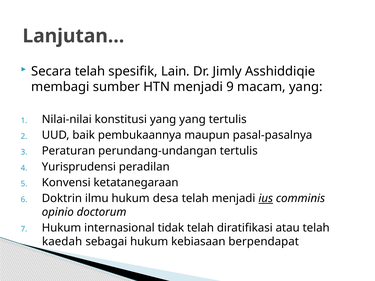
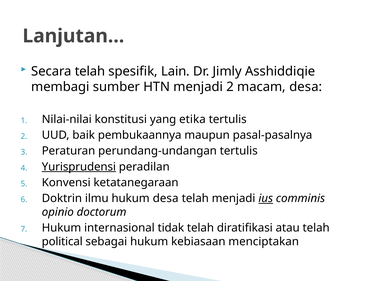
menjadi 9: 9 -> 2 (230, 87)
macam yang: yang -> desa (306, 87)
yang yang: yang -> etika (192, 119)
Yurisprudensi underline: none -> present (79, 167)
kaedah: kaedah -> political (62, 242)
berpendapat: berpendapat -> menciptakan (264, 242)
